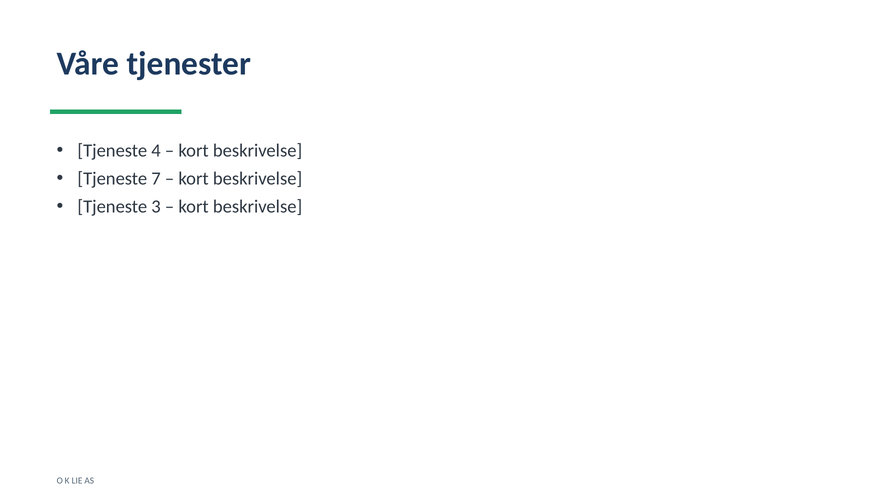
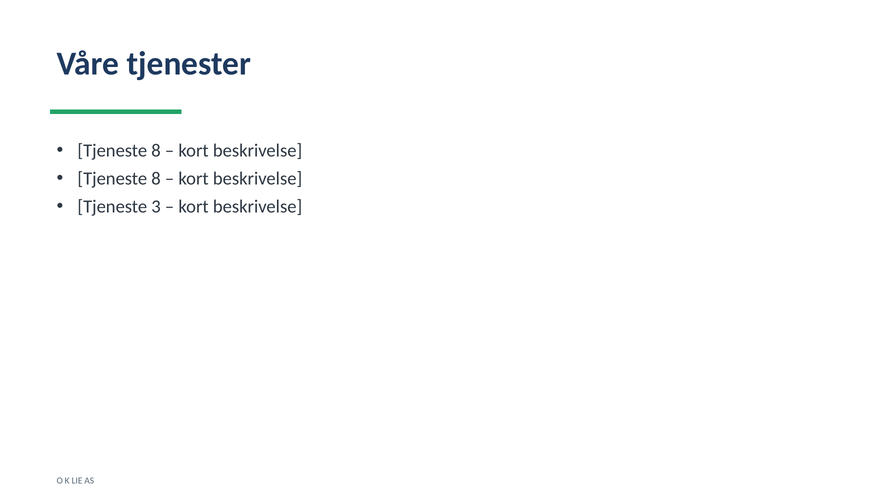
4: 4 -> 8 (156, 151)
7: 7 -> 8 (156, 179)
